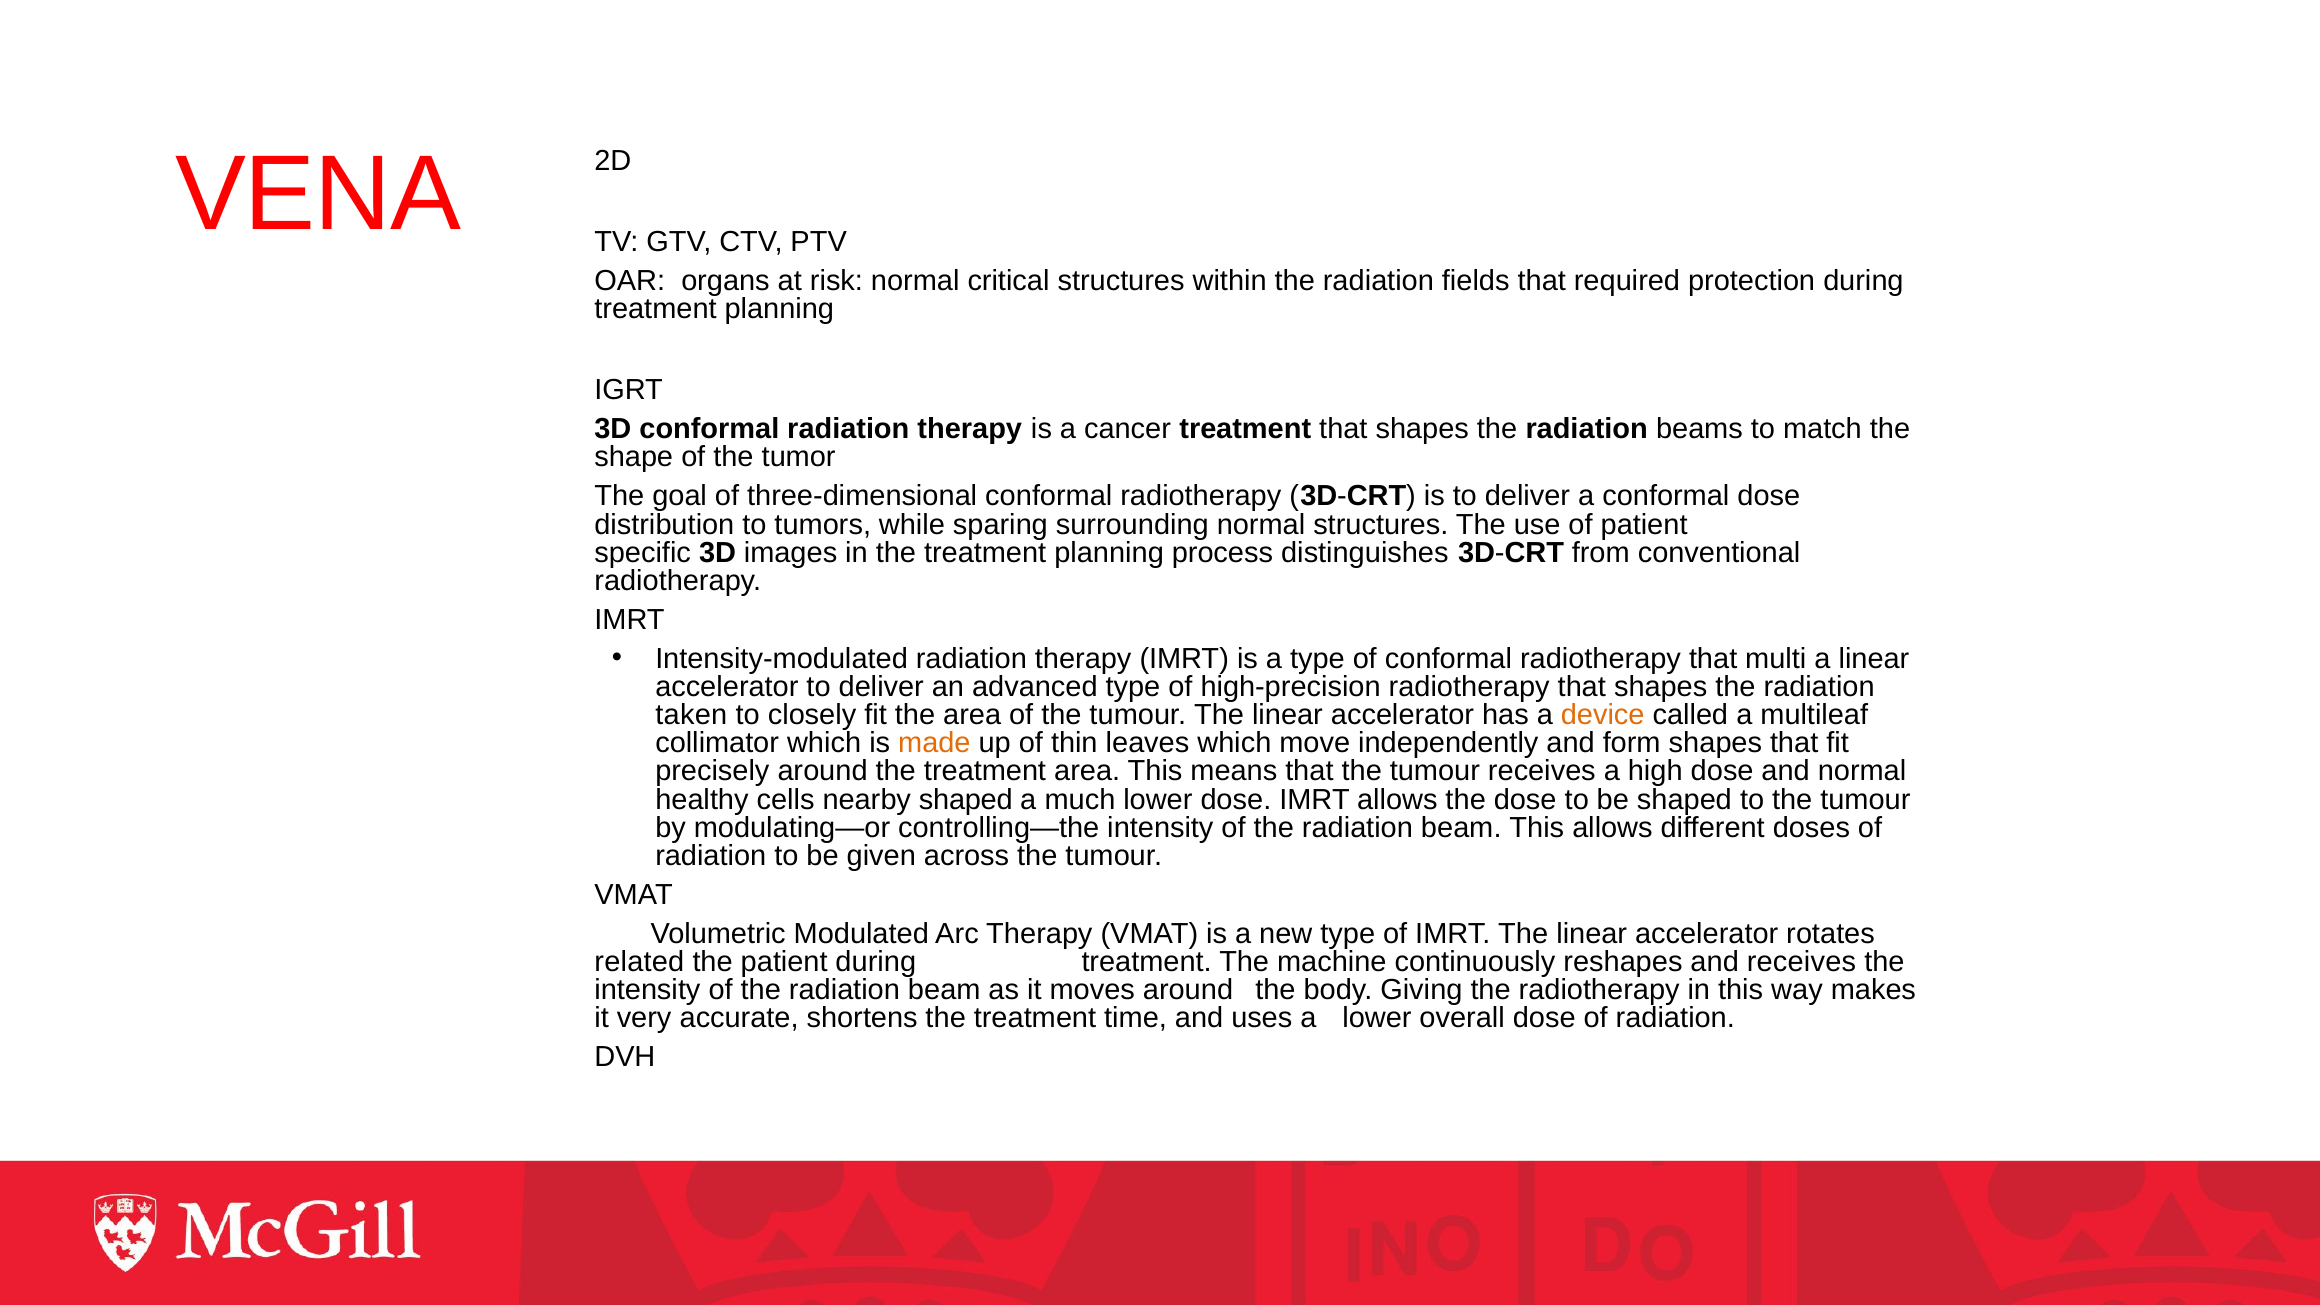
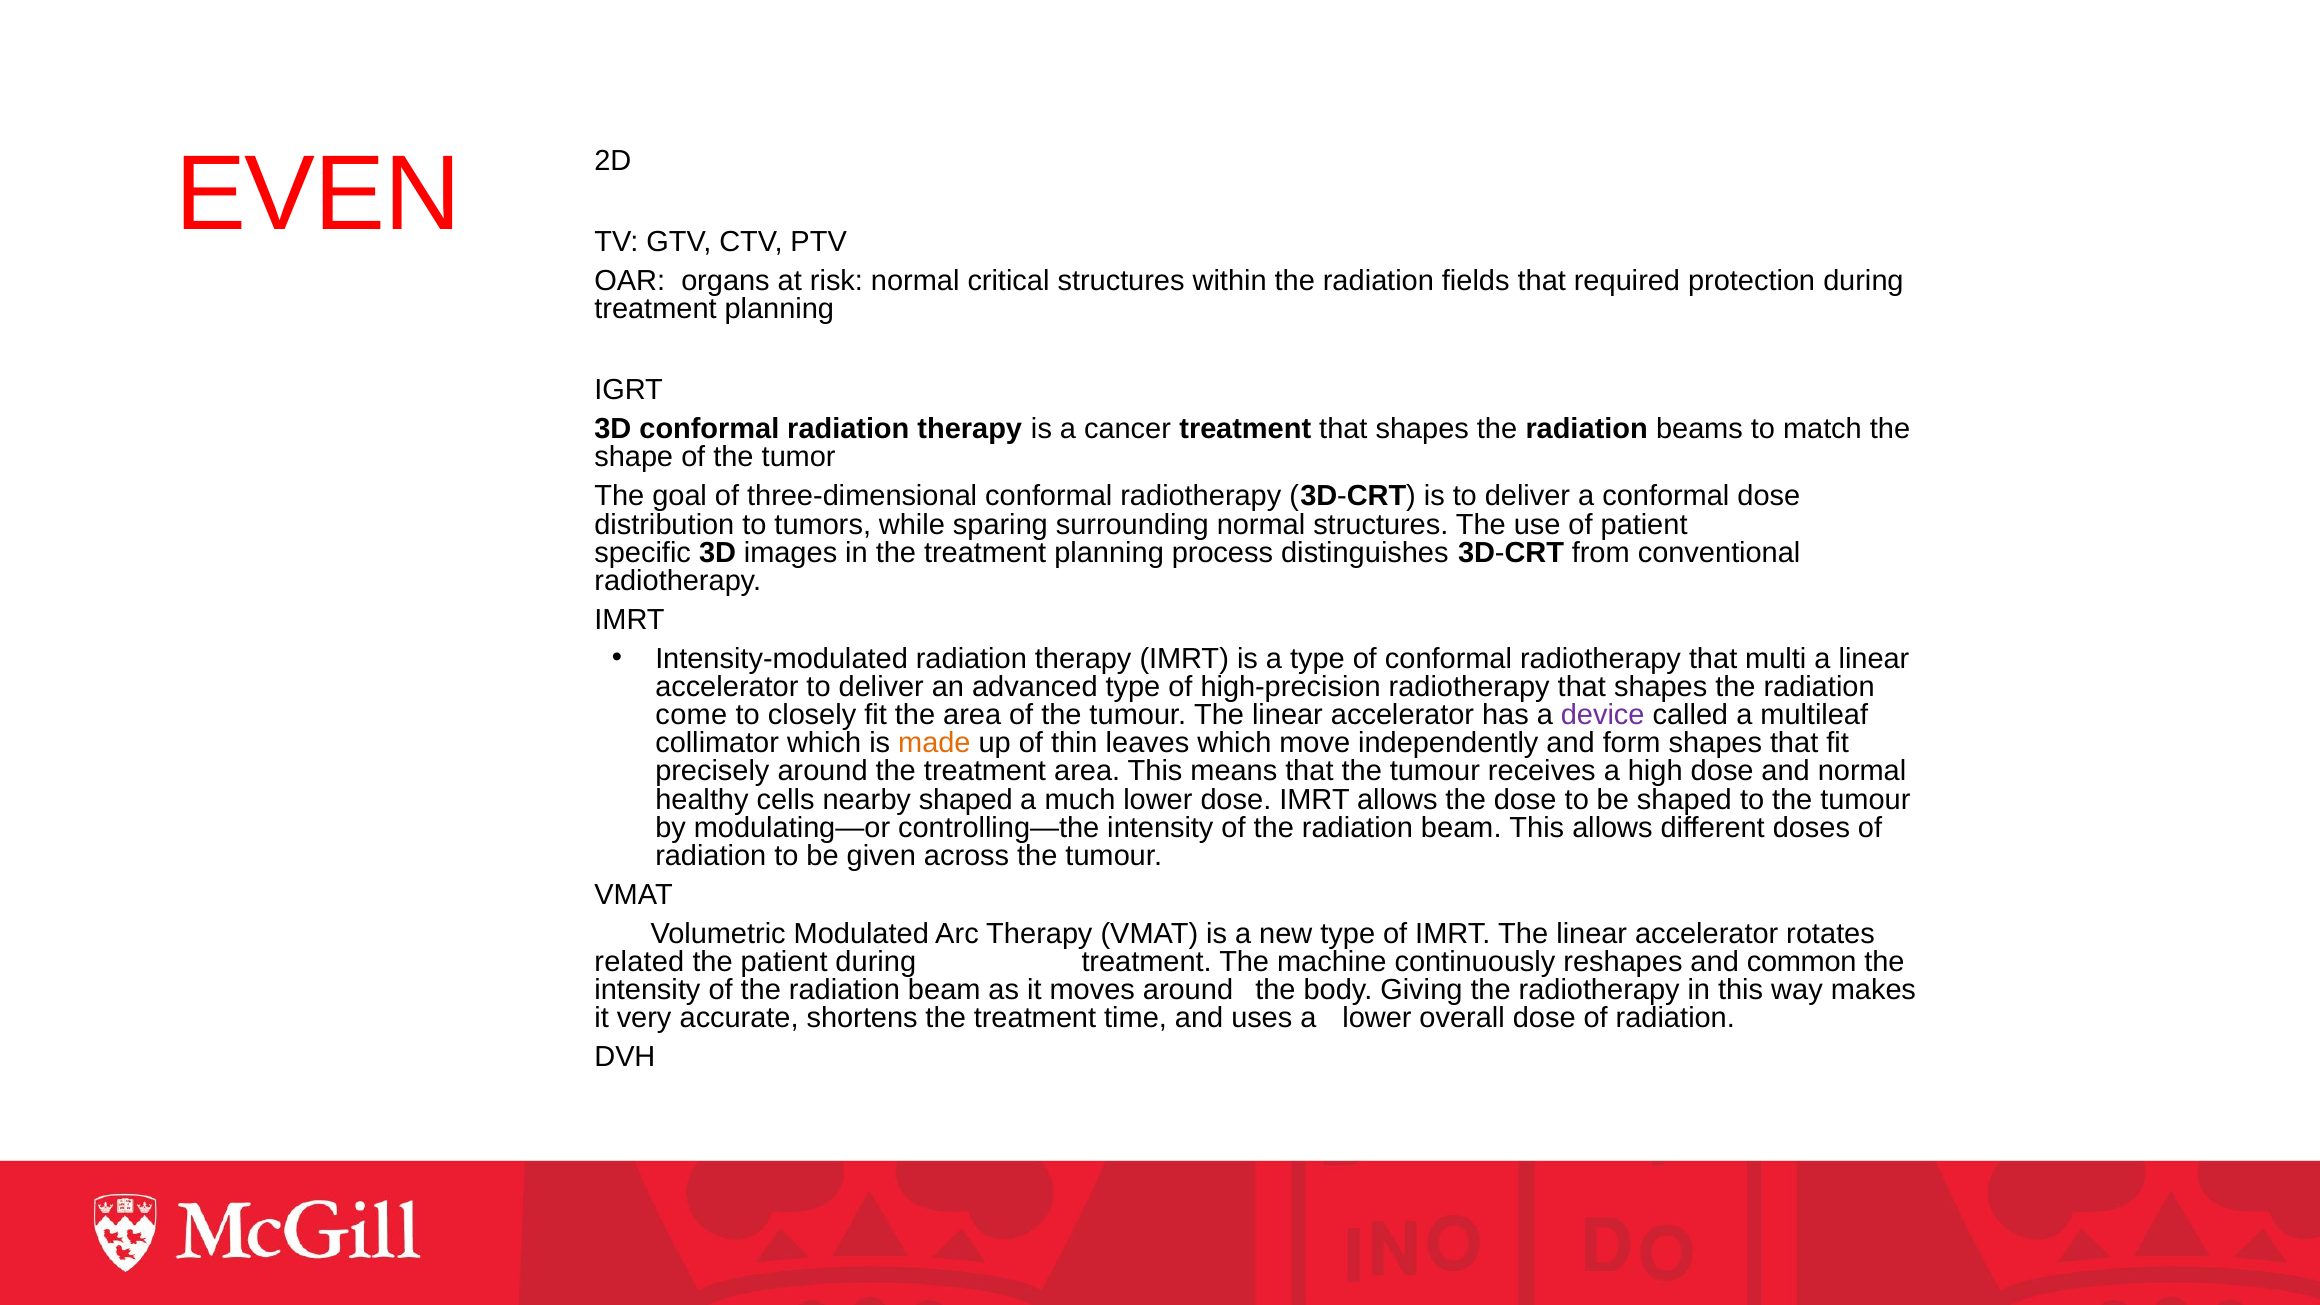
VENA: VENA -> EVEN (318, 195)
taken: taken -> come (691, 715)
device colour: orange -> purple (1603, 715)
and receives: receives -> common (1802, 962)
